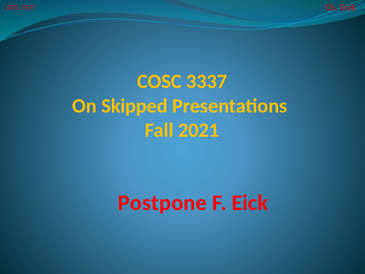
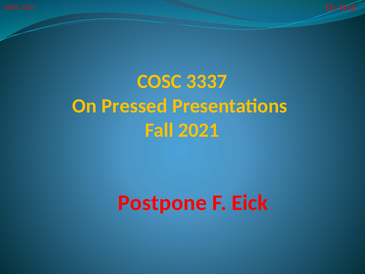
Skipped: Skipped -> Pressed (134, 106)
